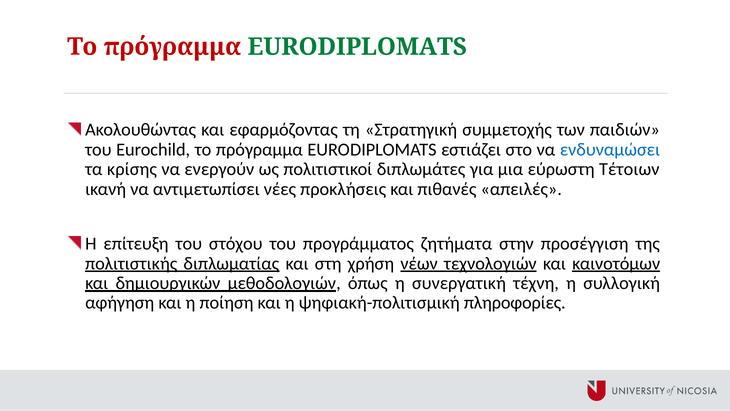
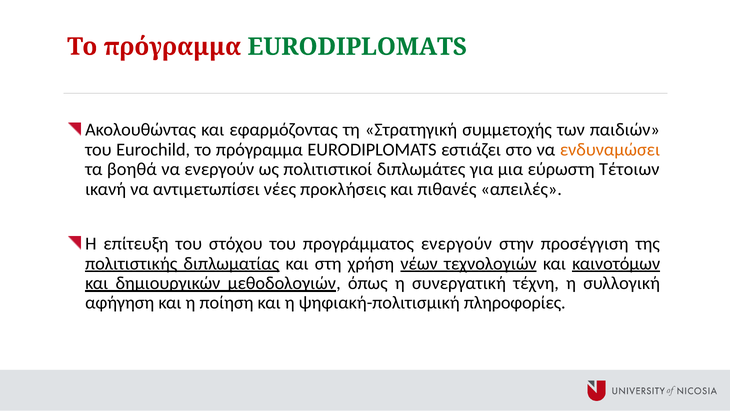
ενδυναμώσει colour: blue -> orange (610, 150)
κρίσης: κρίσης -> βοηθά (132, 169)
προγράμματος ζητήματα: ζητήματα -> ενεργούν (456, 244)
